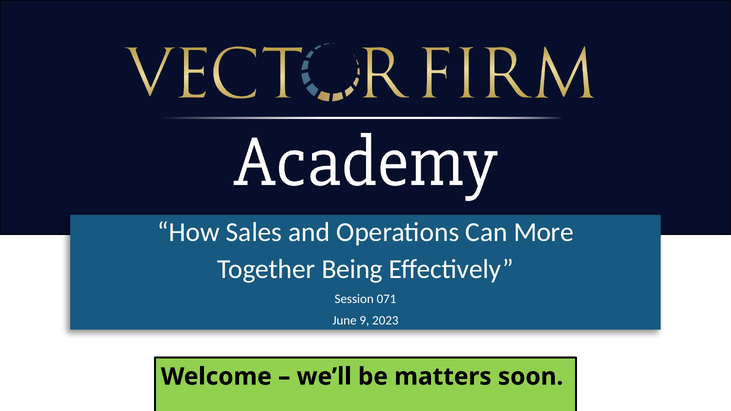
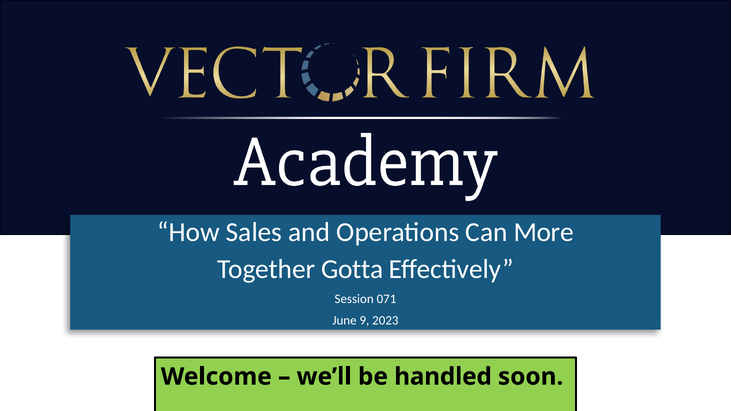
Being: Being -> Gotta (352, 269)
matters: matters -> handled (443, 377)
